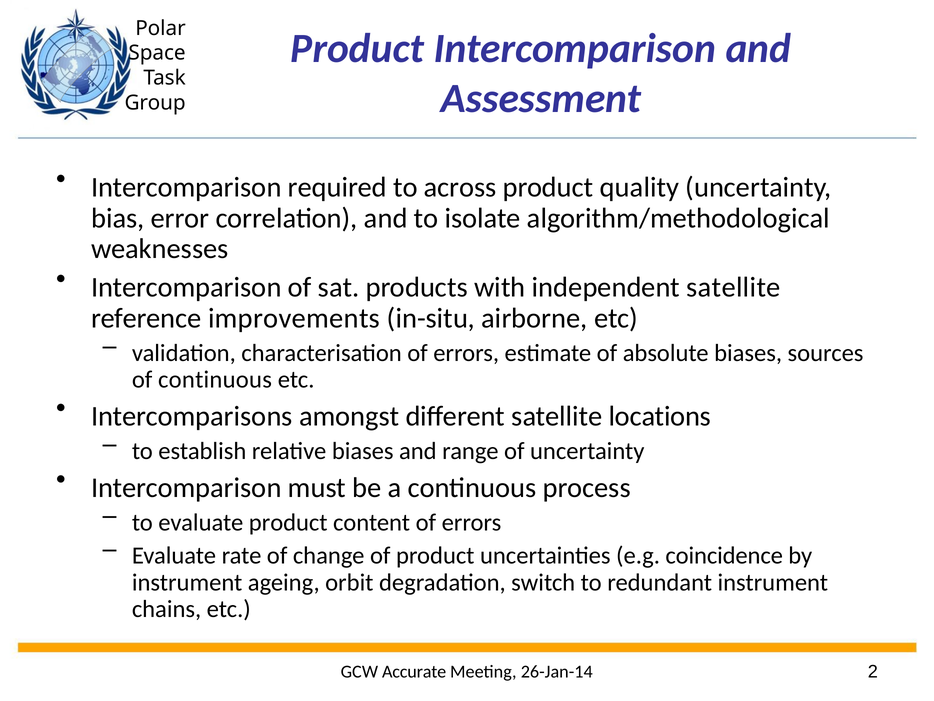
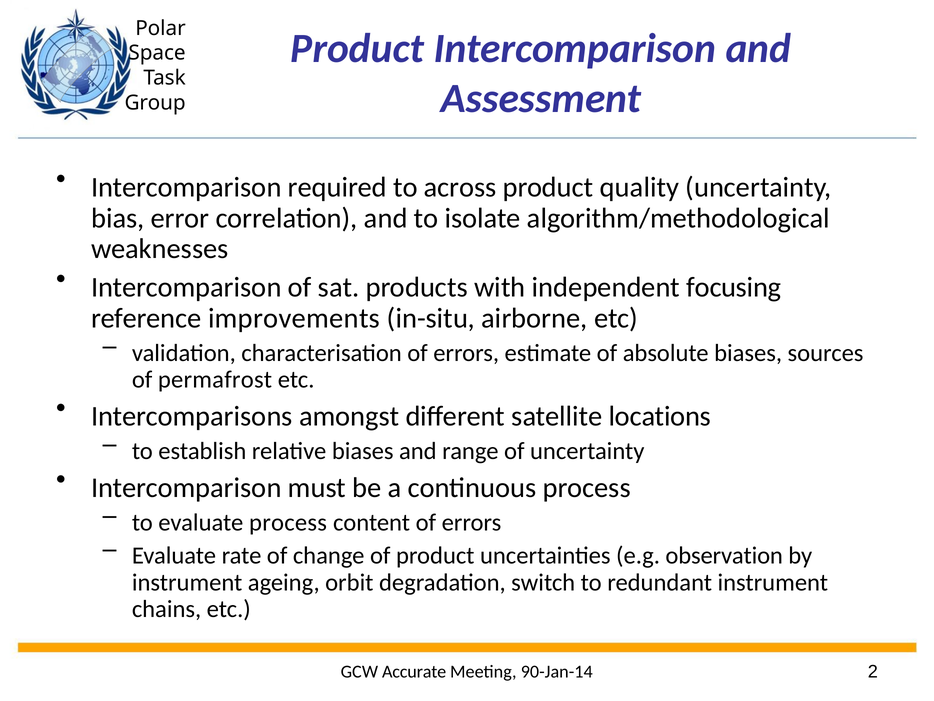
independent satellite: satellite -> focusing (734, 287)
of continuous: continuous -> permafrost (215, 379)
evaluate product: product -> process (288, 522)
coincidence: coincidence -> observation (724, 555)
26-Jan-14: 26-Jan-14 -> 90-Jan-14 (557, 671)
